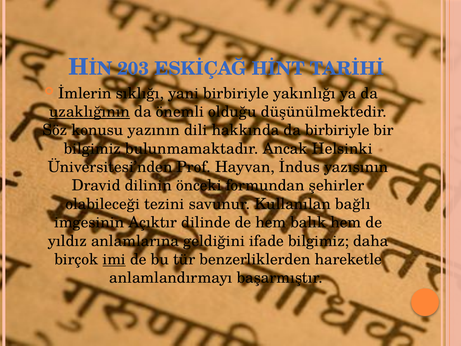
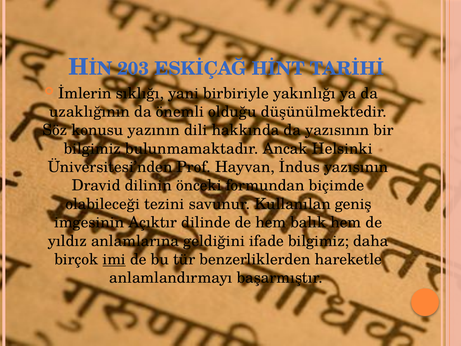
uzaklığının underline: present -> none (90, 112)
da birbiriyle: birbiriyle -> yazısının (337, 130)
şehirler: şehirler -> biçimde (337, 185)
bağlı: bağlı -> geniş (353, 204)
